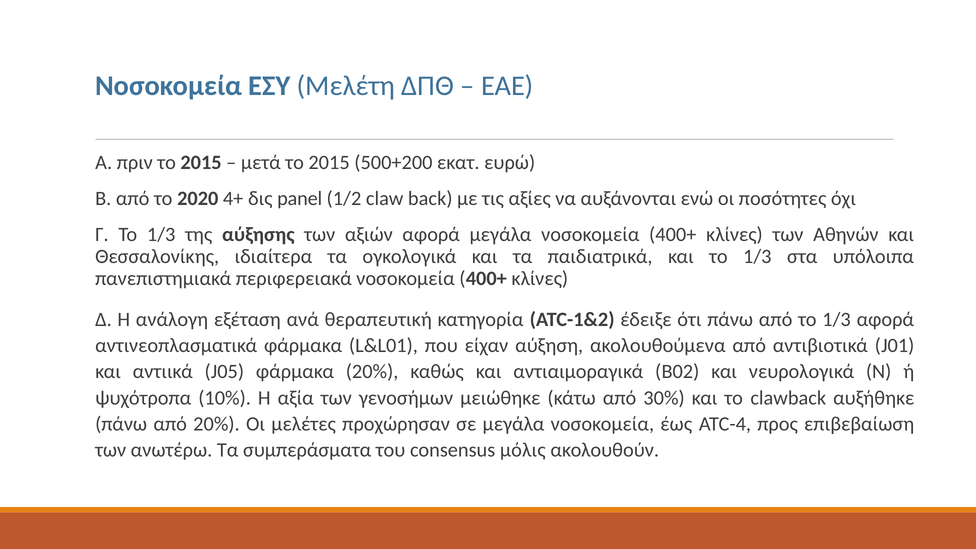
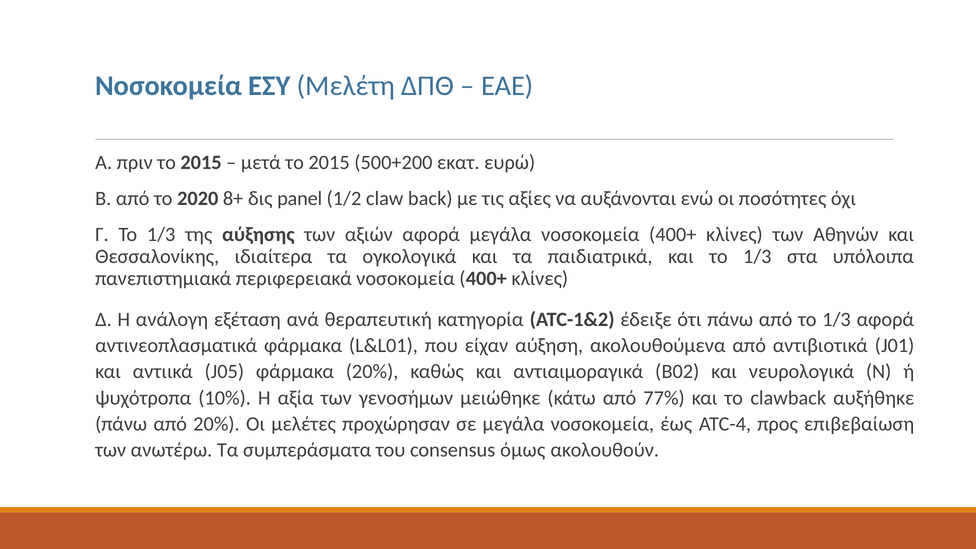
4+: 4+ -> 8+ (233, 199)
30%: 30% -> 77% (664, 398)
μόλις: μόλις -> όμως (523, 450)
